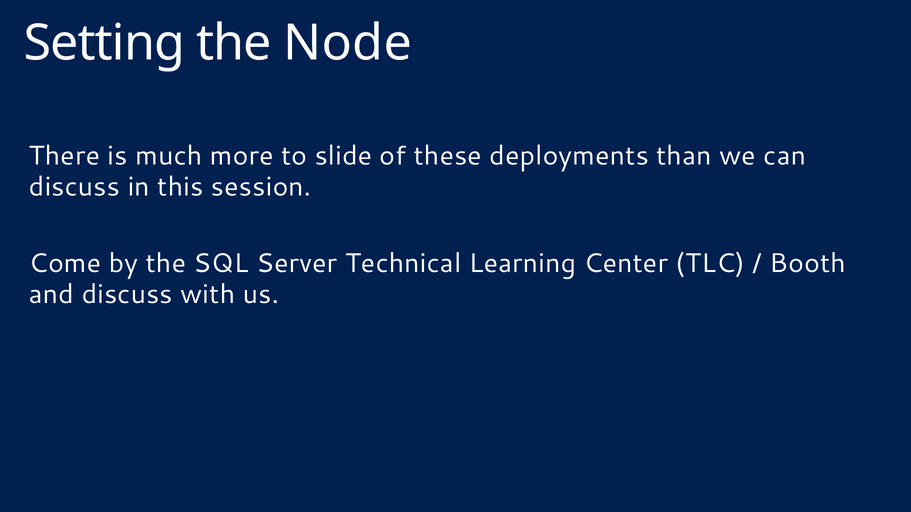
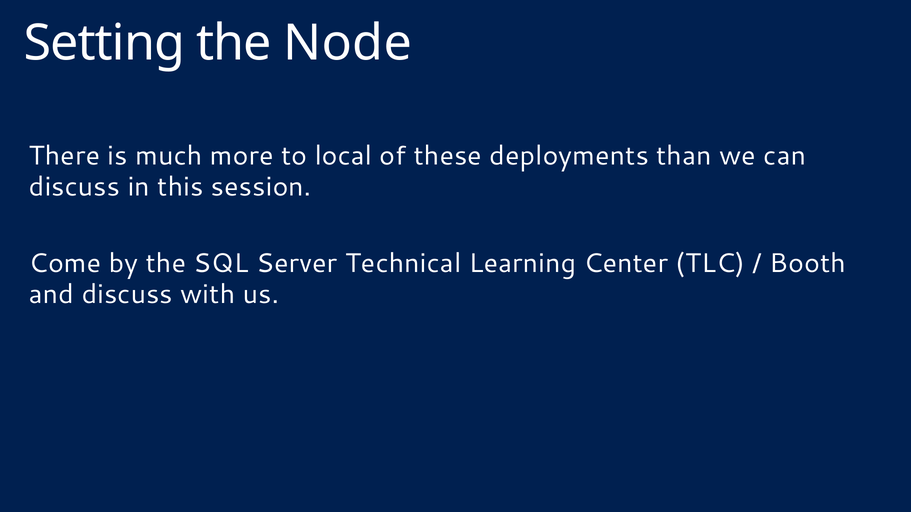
slide: slide -> local (343, 156)
